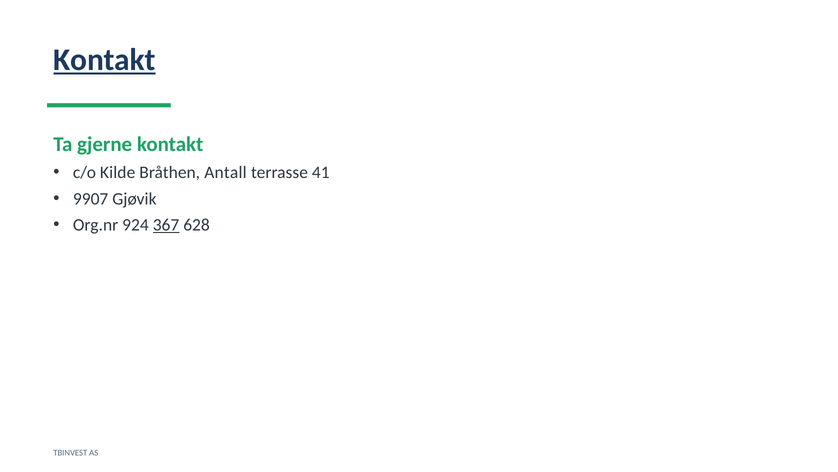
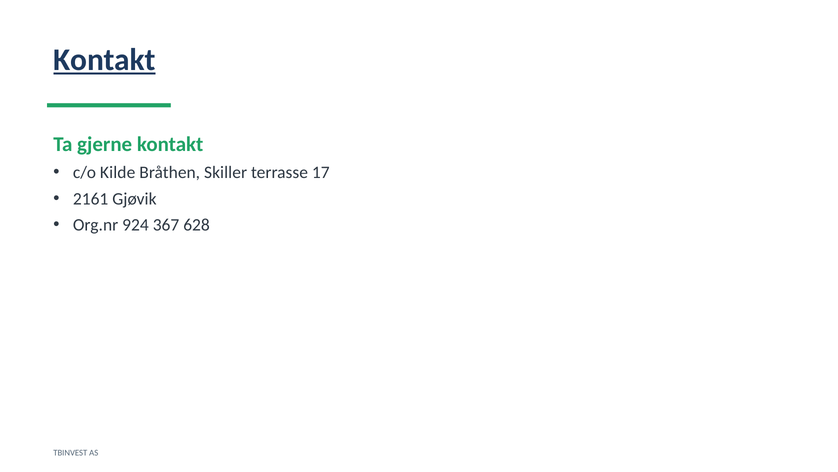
Antall: Antall -> Skiller (226, 172)
41: 41 -> 17 (321, 172)
9907: 9907 -> 2161 (91, 199)
367 underline: present -> none (166, 225)
